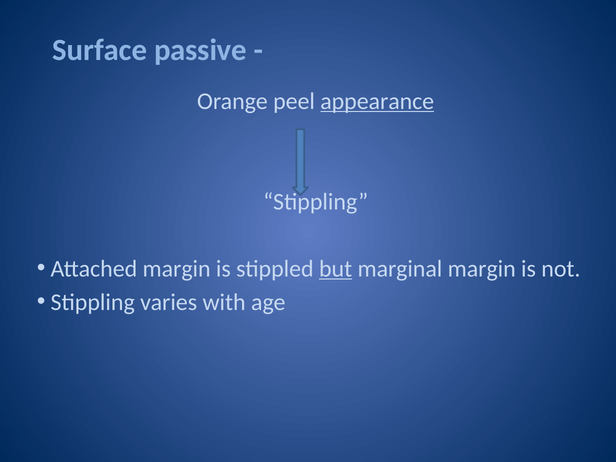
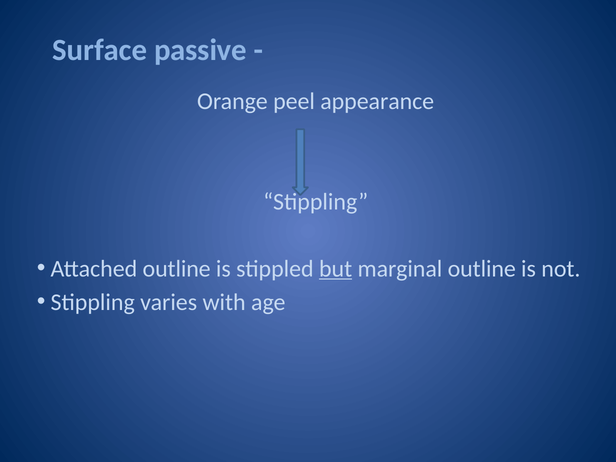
appearance underline: present -> none (377, 101)
Attached margin: margin -> outline (177, 269)
marginal margin: margin -> outline (482, 269)
